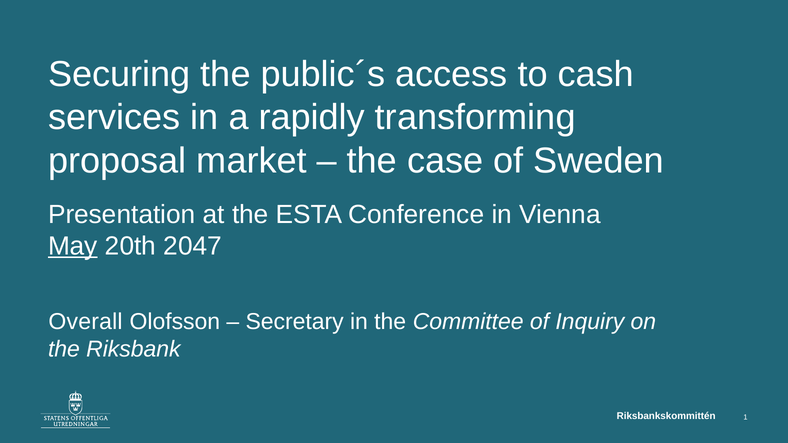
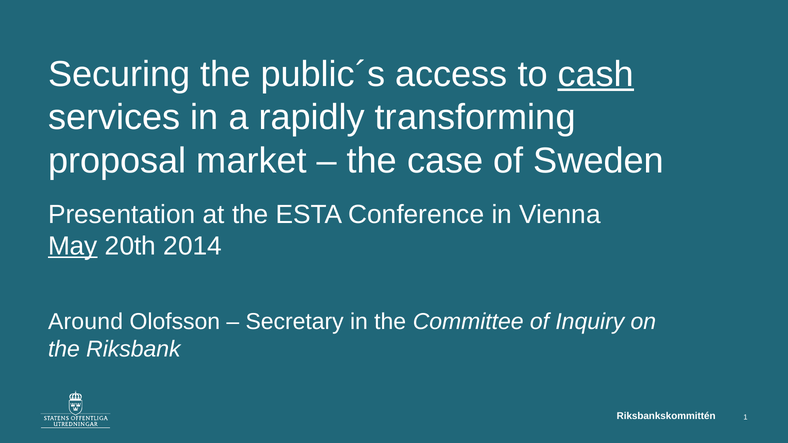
cash underline: none -> present (596, 74)
2047: 2047 -> 2014 (193, 246)
Overall: Overall -> Around (86, 322)
